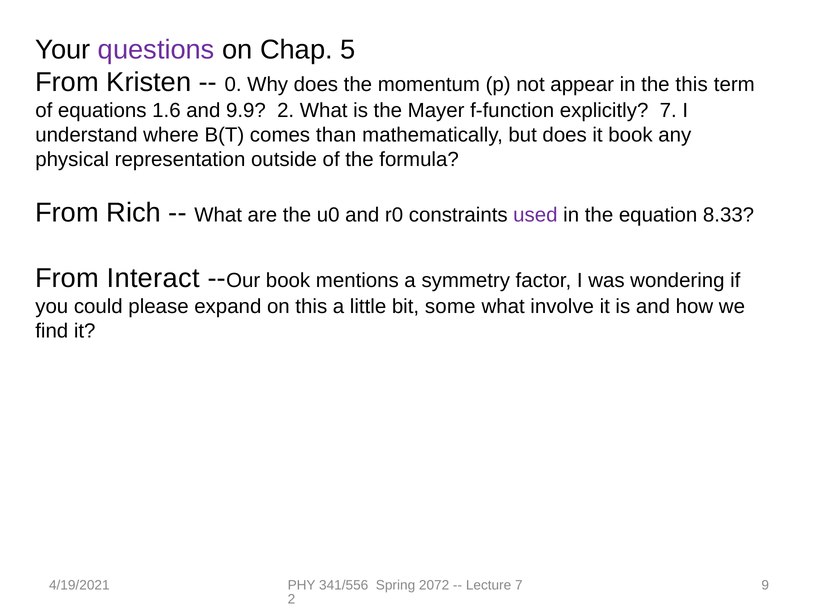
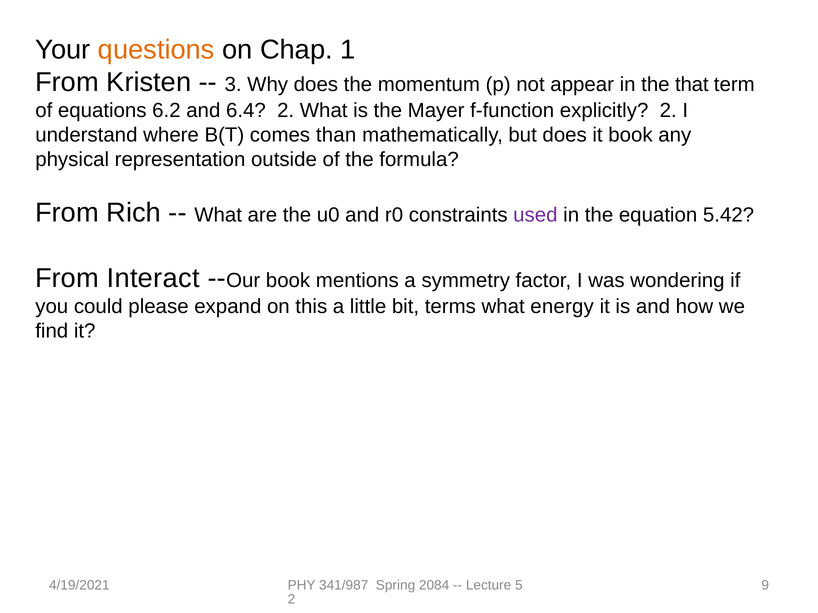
questions colour: purple -> orange (156, 50)
5: 5 -> 1 (348, 50)
0: 0 -> 3 (233, 85)
the this: this -> that (692, 85)
1.6: 1.6 -> 6.2 (166, 110)
9.9: 9.9 -> 6.4 (246, 110)
explicitly 7: 7 -> 2 (668, 110)
8.33: 8.33 -> 5.42 (729, 215)
some: some -> terms (450, 307)
involve: involve -> energy (562, 307)
341/556: 341/556 -> 341/987 (344, 586)
2072: 2072 -> 2084 (434, 586)
Lecture 7: 7 -> 5 (519, 586)
